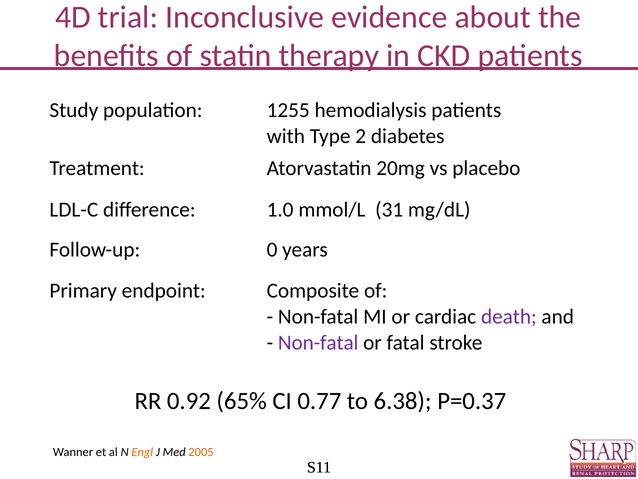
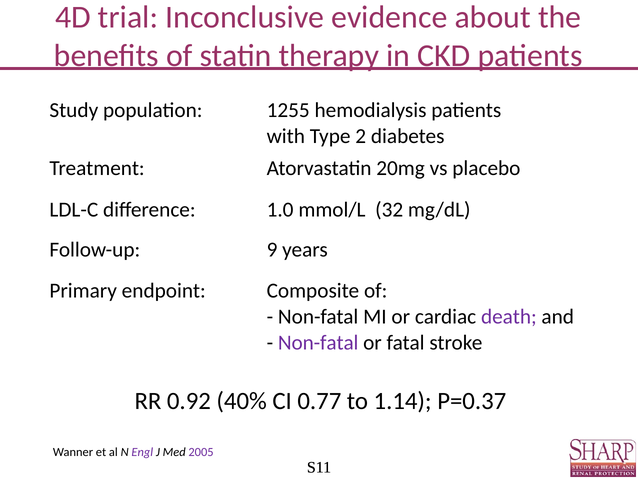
31: 31 -> 32 (389, 209)
0: 0 -> 9 (272, 249)
65%: 65% -> 40% (242, 401)
6.38: 6.38 -> 1.14 (403, 401)
Engl colour: orange -> purple (142, 452)
2005 colour: orange -> purple (201, 452)
